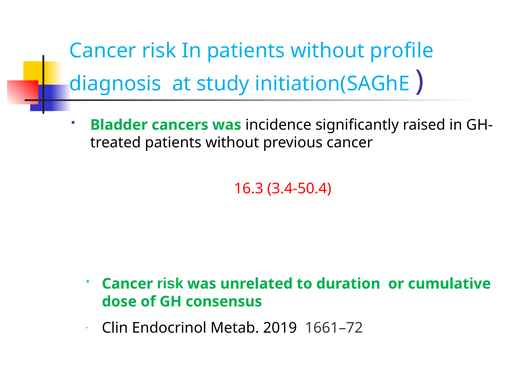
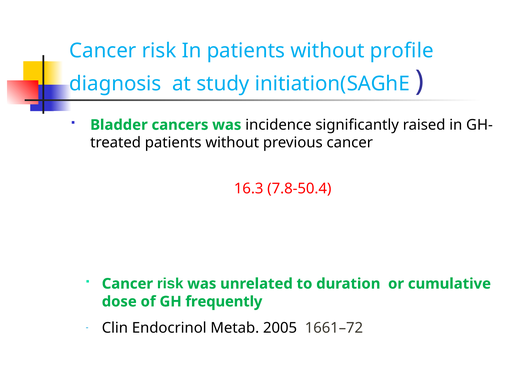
3.4-50.4: 3.4-50.4 -> 7.8-50.4 (299, 189)
consensus: consensus -> frequently (224, 302)
2019: 2019 -> 2005 (280, 328)
